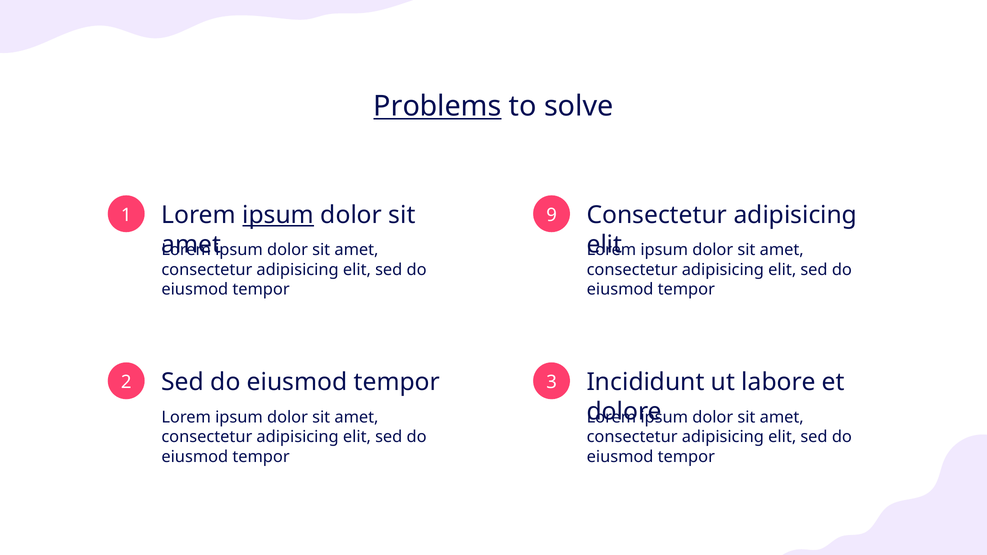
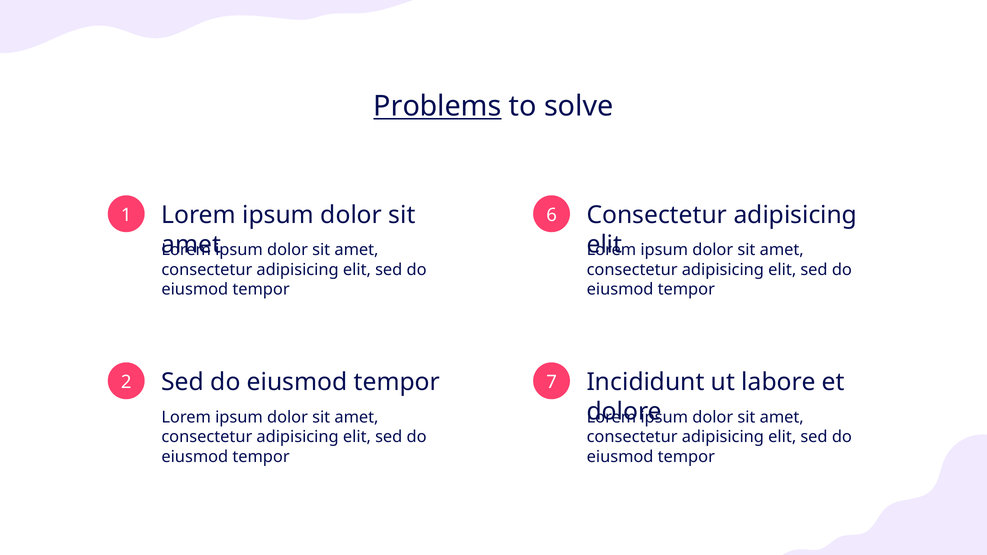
ipsum underline: present -> none (278, 215)
9: 9 -> 6 (552, 215)
3: 3 -> 7 (552, 382)
